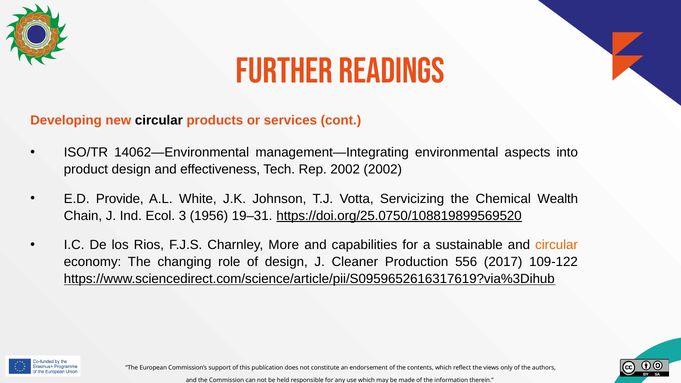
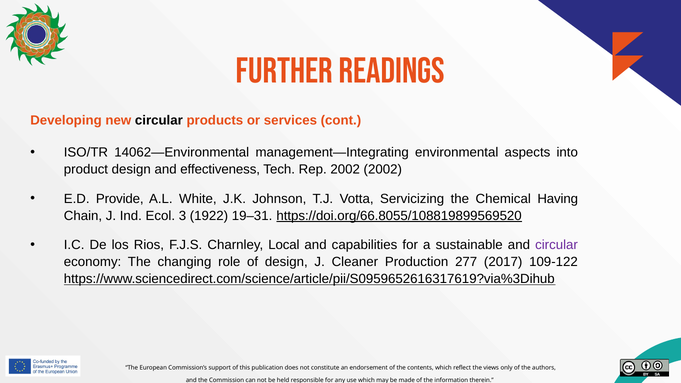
Wealth: Wealth -> Having (558, 199)
1956: 1956 -> 1922 (209, 216)
https://doi.org/25.0750/108819899569520: https://doi.org/25.0750/108819899569520 -> https://doi.org/66.8055/108819899569520 (399, 216)
More: More -> Local (284, 245)
circular colour: orange -> purple (556, 245)
556: 556 -> 277 (466, 262)
